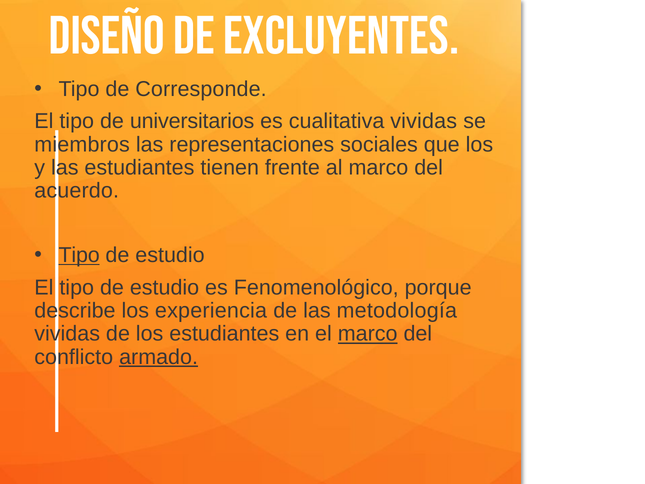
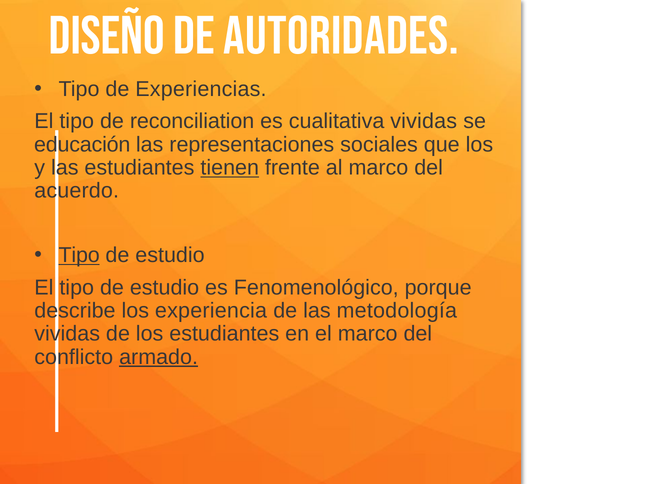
excluyentes: excluyentes -> autoridades (341, 36)
Corresponde: Corresponde -> Experiencias (201, 89)
universitarios: universitarios -> reconciliation (192, 121)
miembros: miembros -> educación (82, 144)
tienen underline: none -> present (230, 168)
marco underline: present -> none (368, 334)
